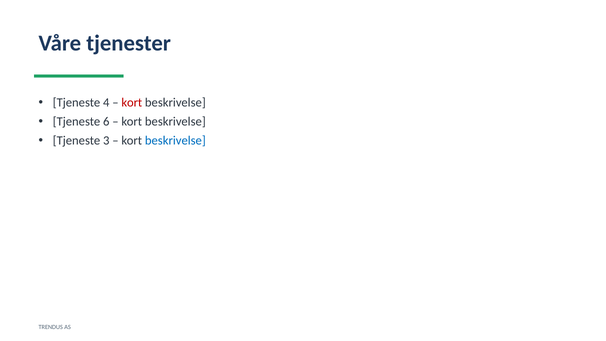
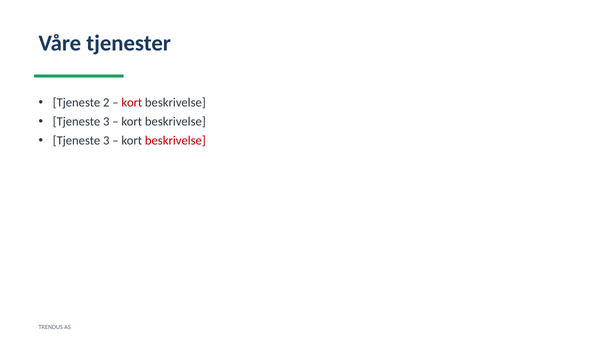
4: 4 -> 2 (106, 103)
6: 6 -> 3 (106, 122)
beskrivelse colour: blue -> red (175, 141)
